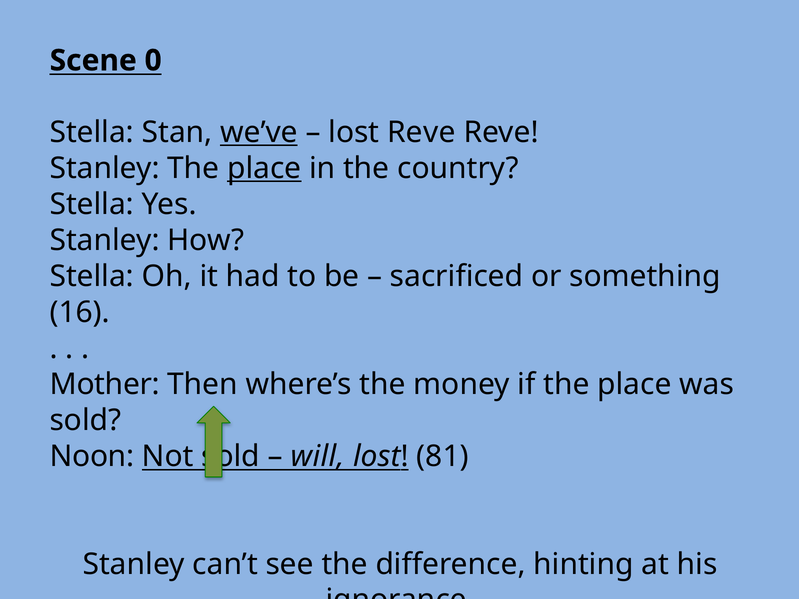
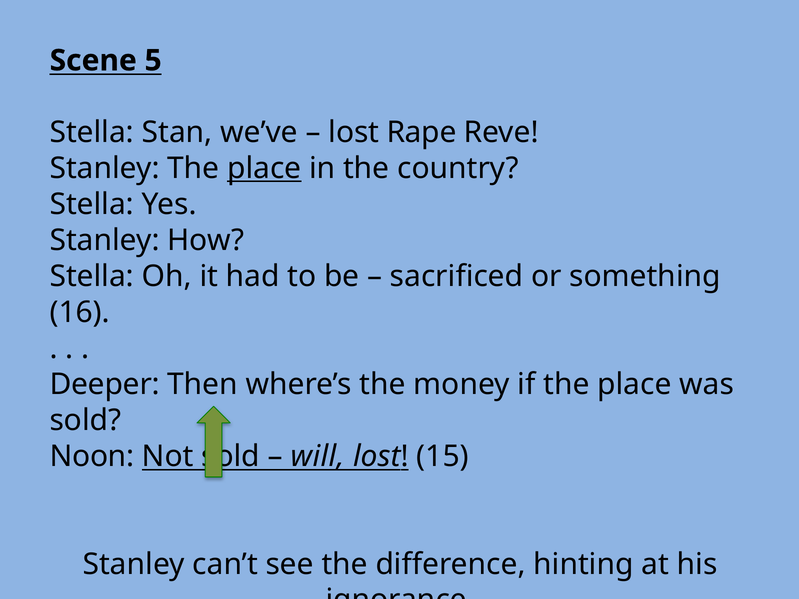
0: 0 -> 5 (153, 61)
we’ve underline: present -> none (259, 133)
lost Reve: Reve -> Rape (422, 133)
Mother: Mother -> Deeper (105, 384)
81: 81 -> 15 (443, 456)
